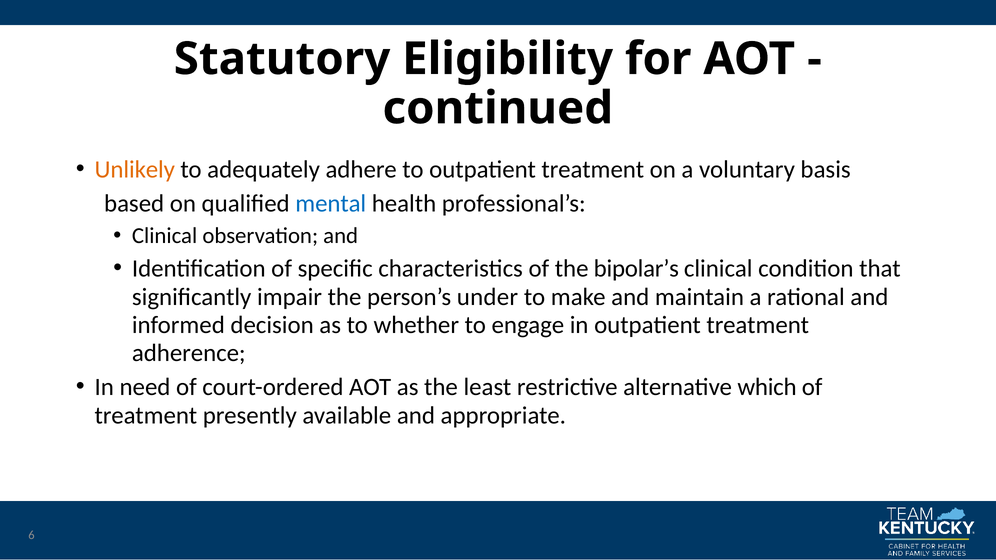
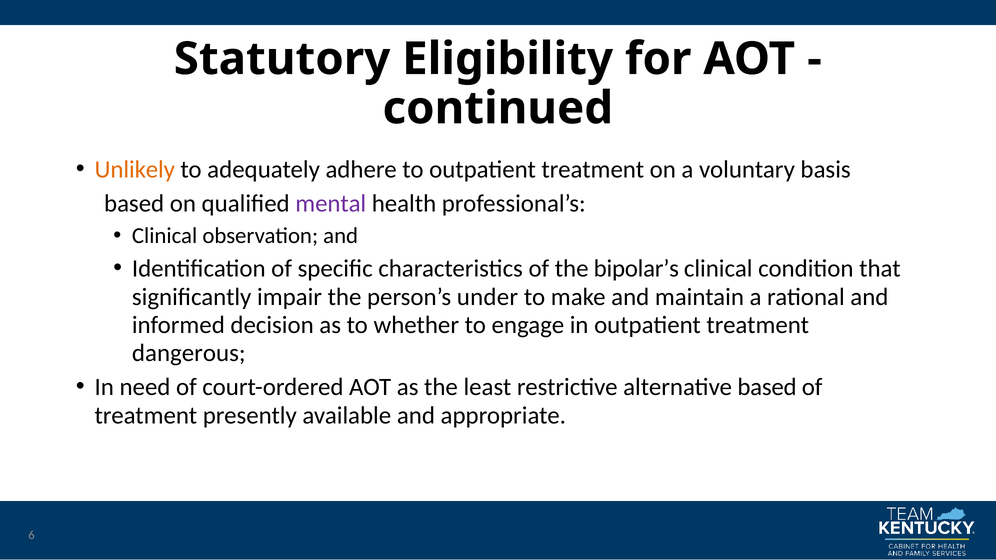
mental colour: blue -> purple (331, 203)
adherence: adherence -> dangerous (189, 353)
alternative which: which -> based (767, 387)
